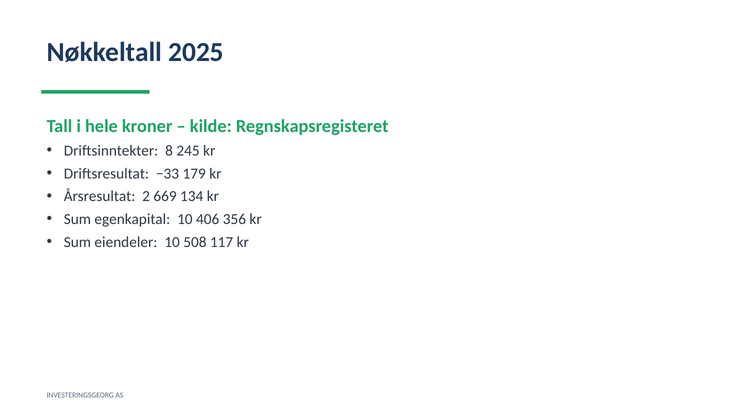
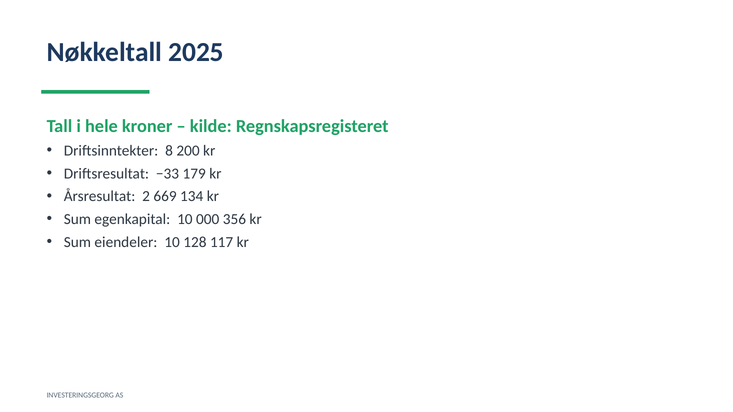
245: 245 -> 200 (188, 151)
406: 406 -> 000 (208, 219)
508: 508 -> 128 (195, 242)
